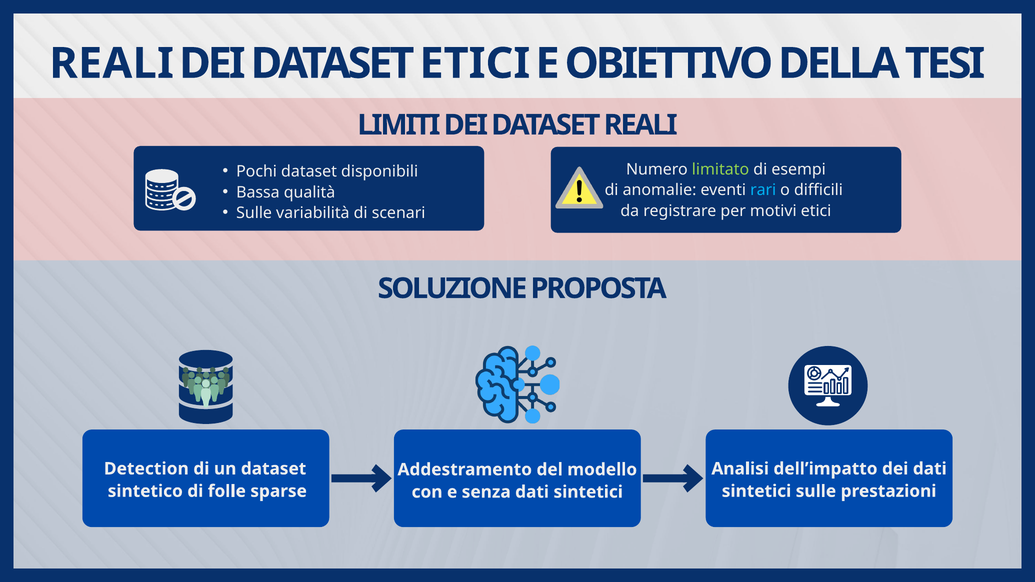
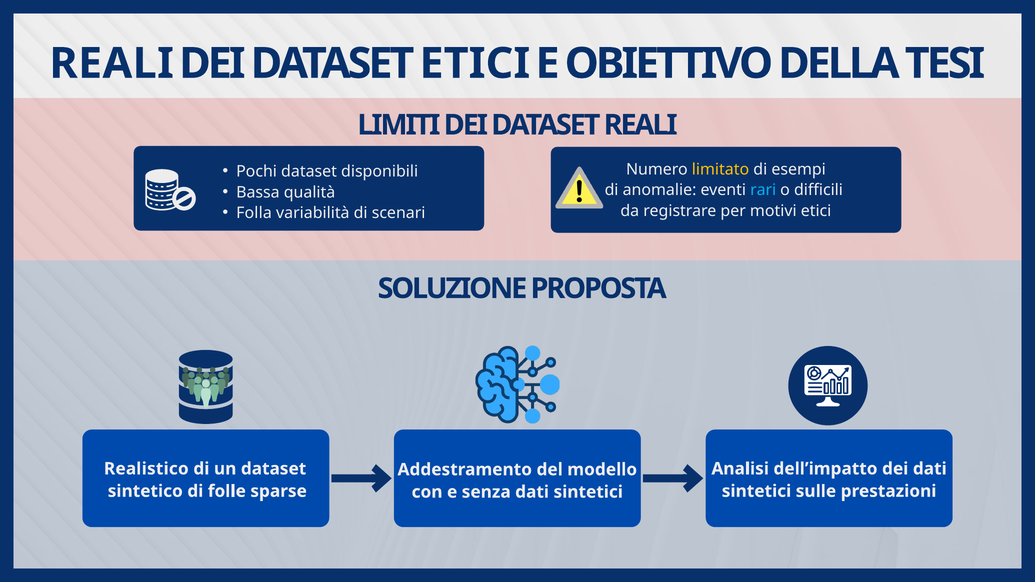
limitato colour: light green -> yellow (721, 169)
Sulle: Sulle -> Folla (254, 213)
Detection: Detection -> Realistico (146, 469)
